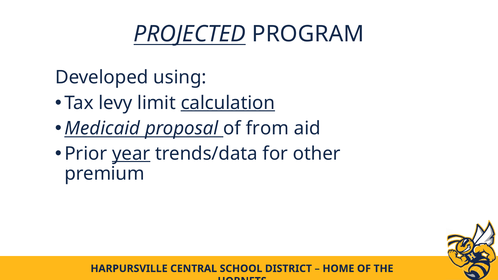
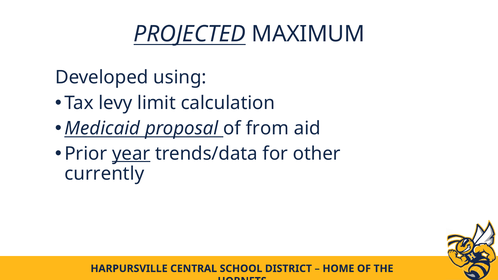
PROGRAM: PROGRAM -> MAXIMUM (308, 34)
calculation underline: present -> none (228, 103)
premium: premium -> currently (104, 174)
